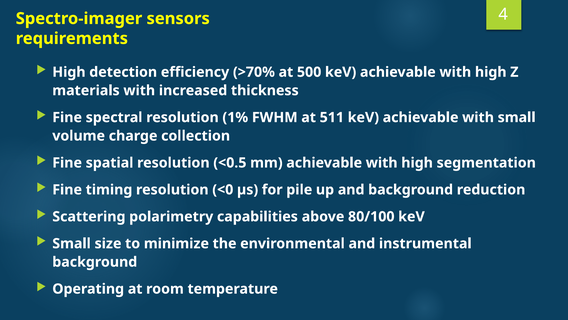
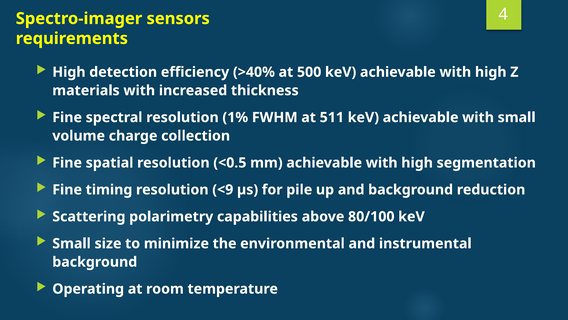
>70%: >70% -> >40% (254, 72)
<0: <0 -> <9 (223, 189)
